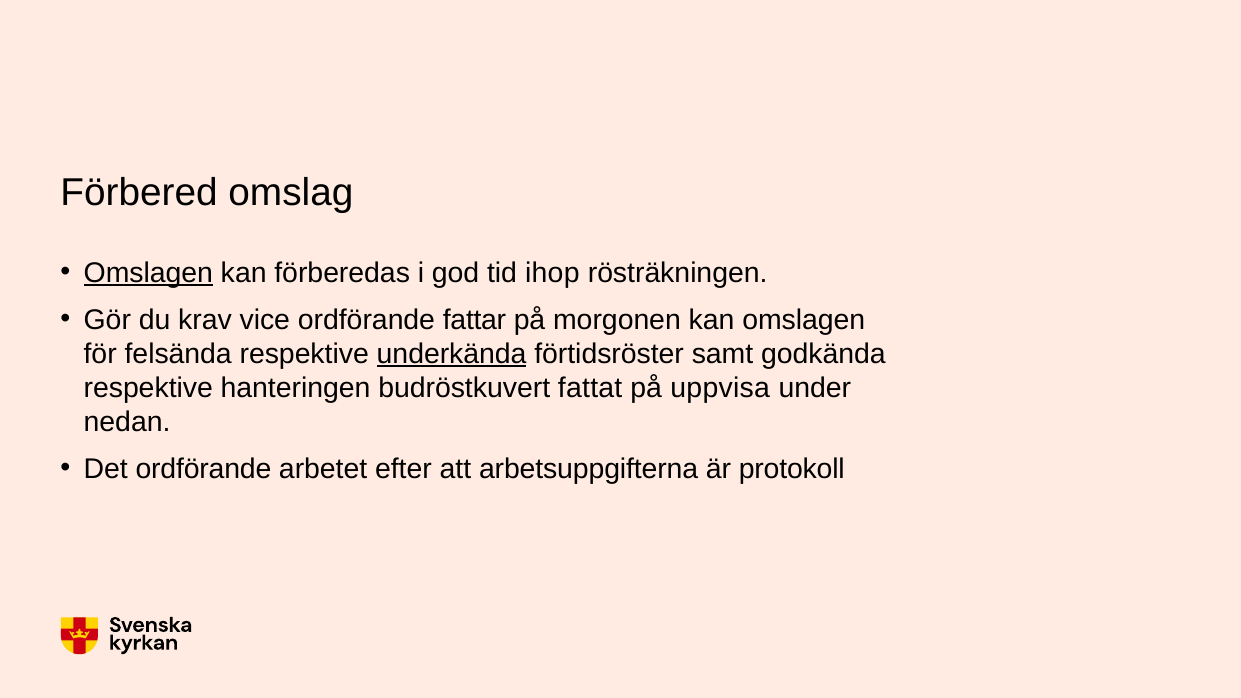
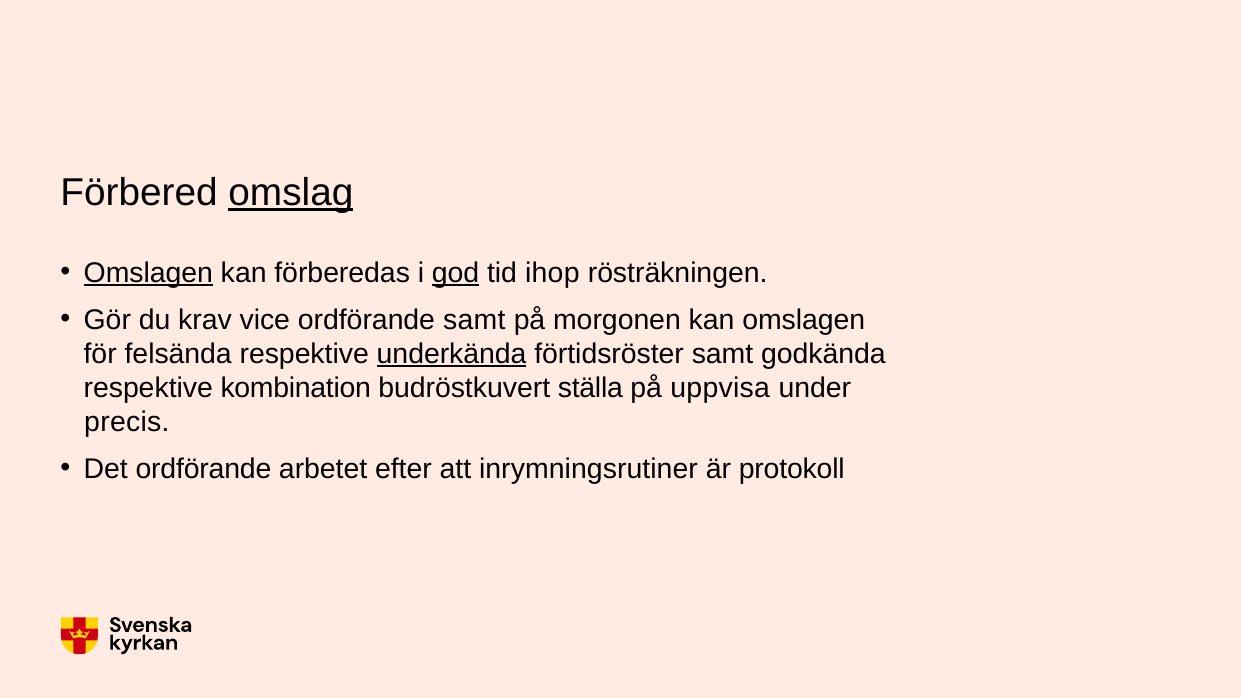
omslag underline: none -> present (291, 193)
god underline: none -> present (456, 273)
ordförande fattar: fattar -> samt (474, 320)
hanteringen: hanteringen -> kombination (296, 388)
fattat: fattat -> ställa (590, 388)
nedan: nedan -> precis (127, 422)
arbetsuppgifterna: arbetsuppgifterna -> inrymningsrutiner (588, 469)
